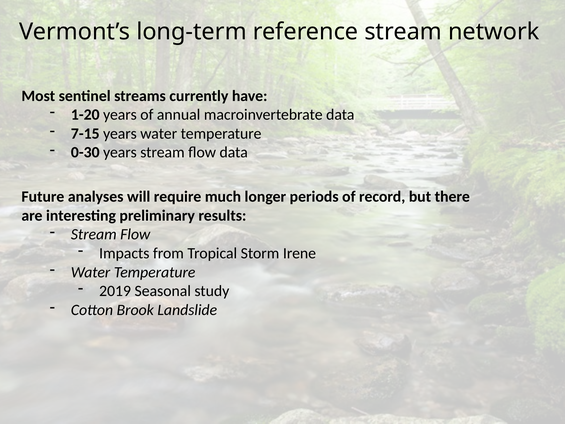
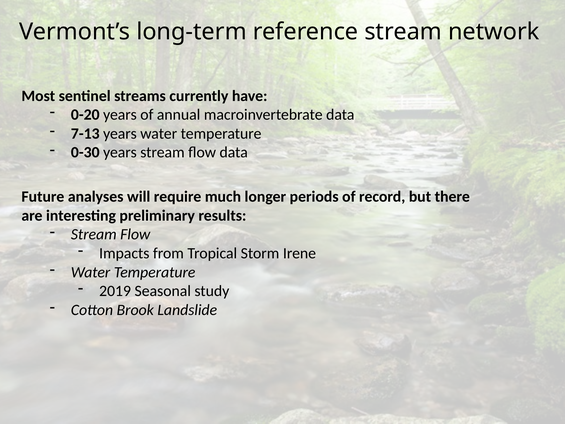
1-20: 1-20 -> 0-20 (85, 115)
7-15: 7-15 -> 7-13 (85, 133)
